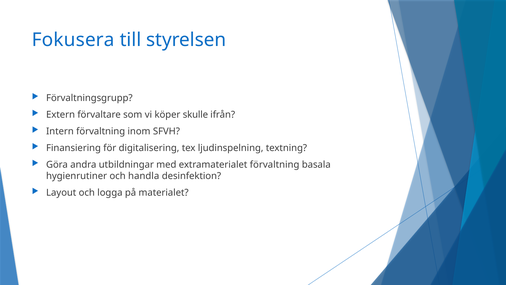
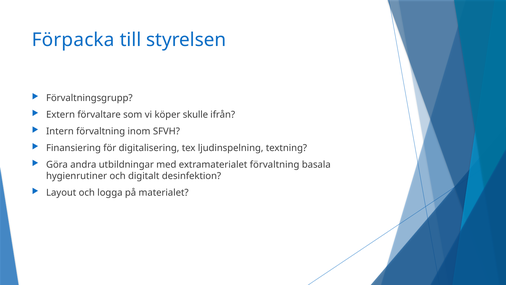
Fokusera: Fokusera -> Förpacka (73, 40)
handla: handla -> digitalt (144, 176)
